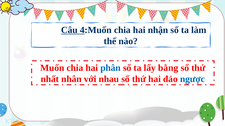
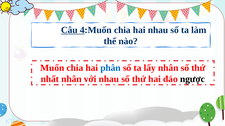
hai nhận: nhận -> nhau (158, 30)
lấy bằng: bằng -> nhân (168, 68)
ngược colour: blue -> black (192, 79)
